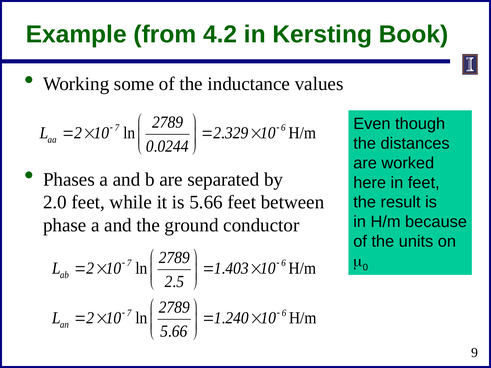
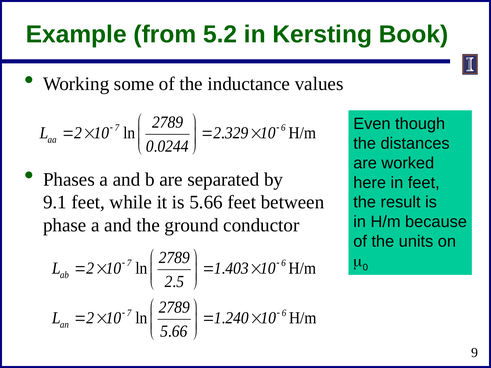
4.2: 4.2 -> 5.2 (220, 34)
2.0: 2.0 -> 9.1 (55, 202)
